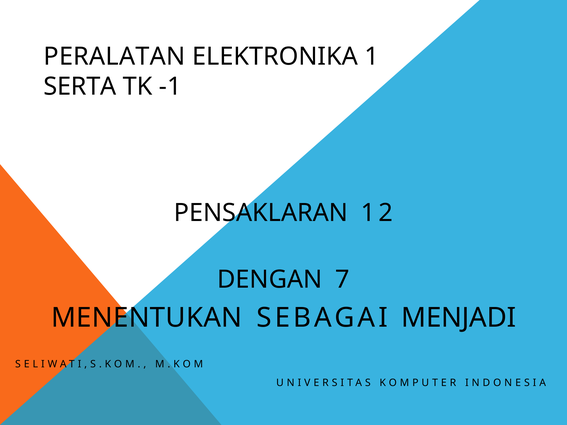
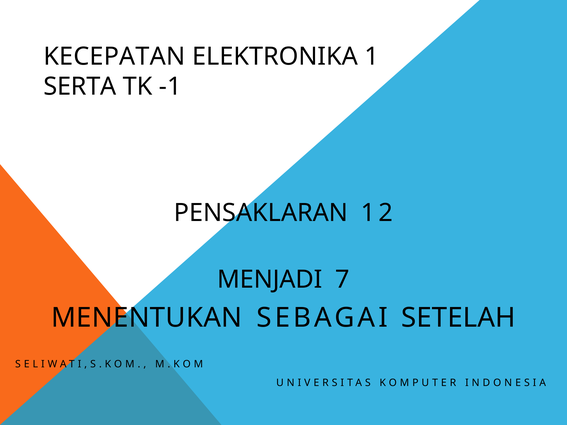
PERALATAN: PERALATAN -> KECEPATAN (114, 56)
DENGAN: DENGAN -> MENJADI (270, 280)
MENJADI: MENJADI -> SETELAH (458, 318)
